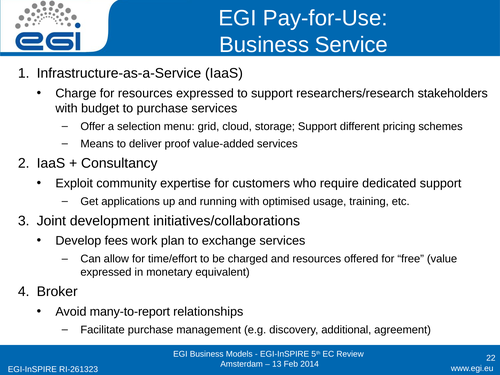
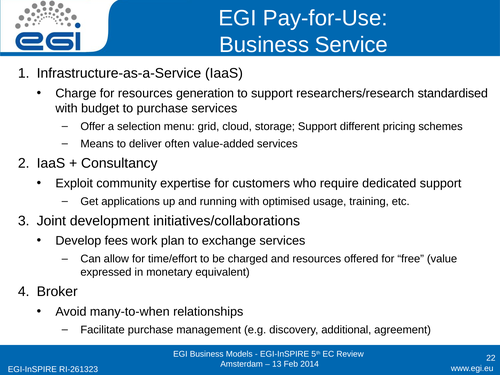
resources expressed: expressed -> generation (205, 93)
stakeholders: stakeholders -> standardised (453, 93)
proof: proof -> often (177, 144)
many-to-report: many-to-report -> many-to-when (130, 312)
